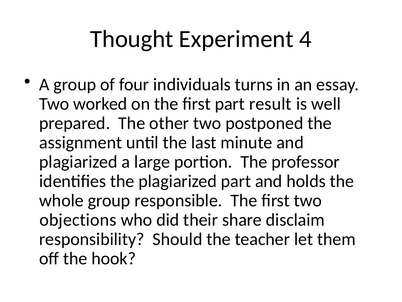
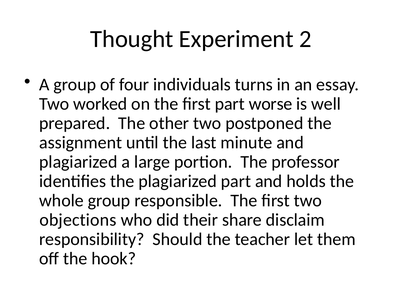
4: 4 -> 2 (305, 39)
result: result -> worse (271, 104)
